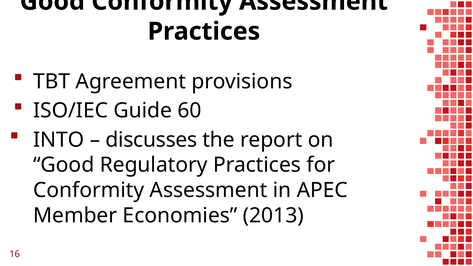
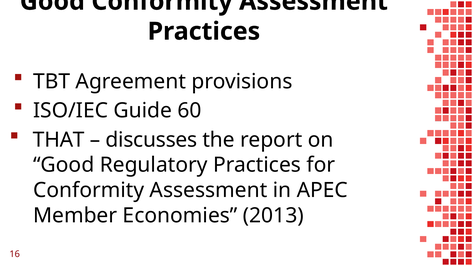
INTO: INTO -> THAT (59, 140)
